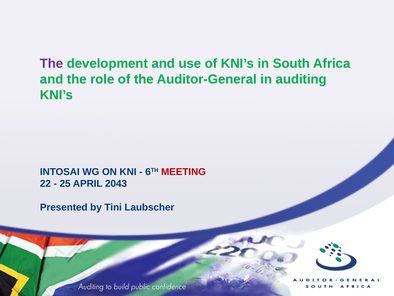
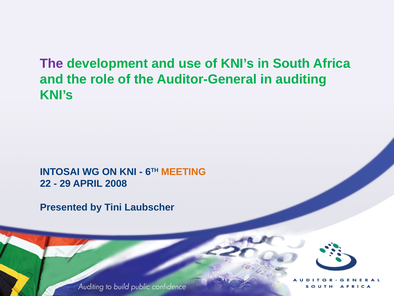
MEETING colour: red -> orange (184, 172)
25: 25 -> 29 (65, 183)
2043: 2043 -> 2008 (116, 183)
